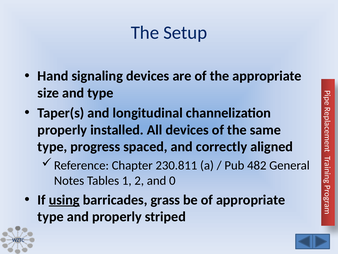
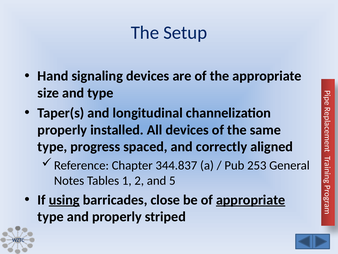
230.811: 230.811 -> 344.837 (176, 165)
482: 482 -> 253 (257, 165)
0: 0 -> 5 (172, 180)
grass: grass -> close (165, 199)
appropriate underline: none -> present (251, 199)
